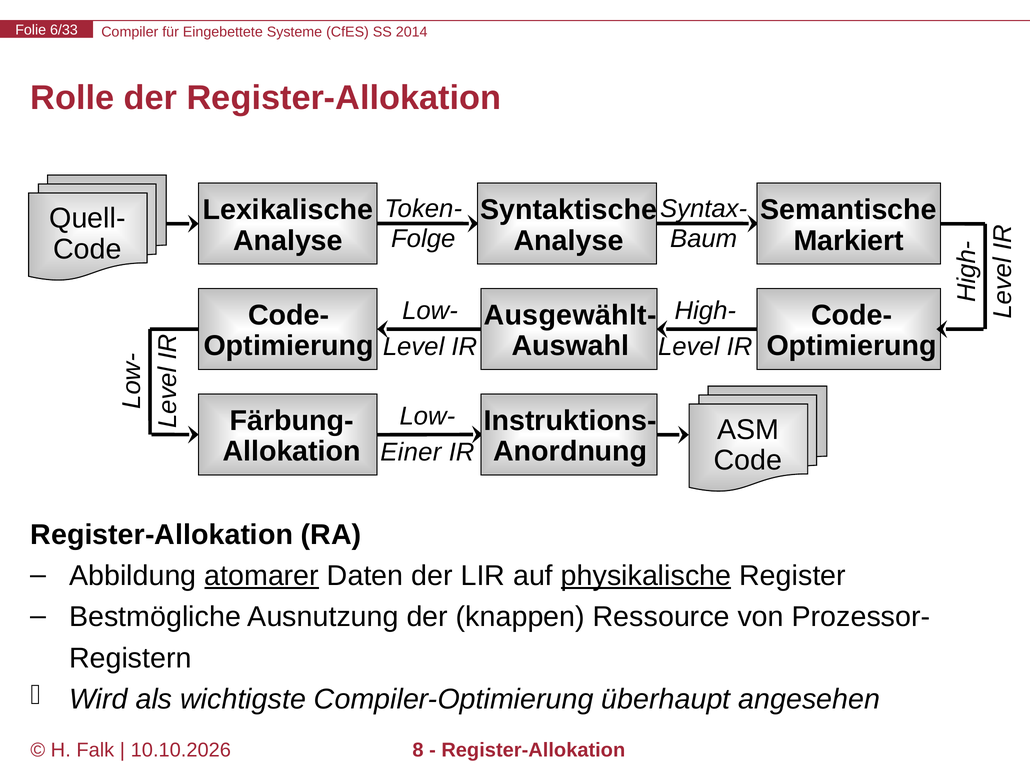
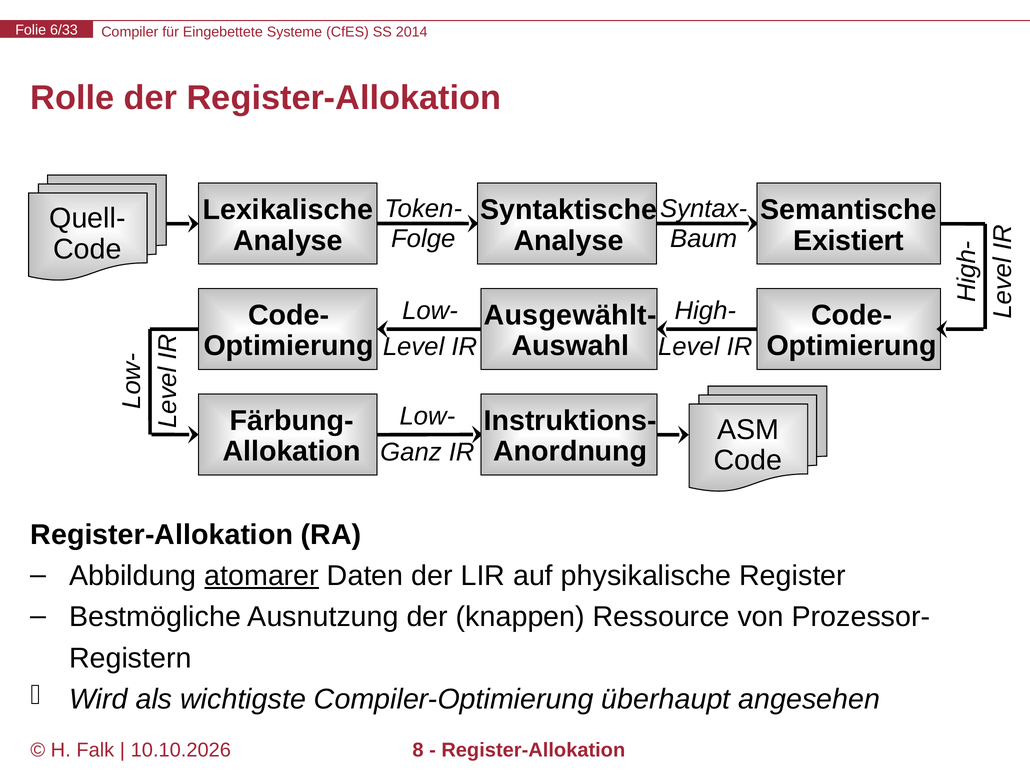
Markiert: Markiert -> Existiert (849, 241)
Einer: Einer -> Ganz (411, 453)
physikalische underline: present -> none (646, 576)
